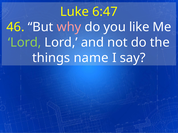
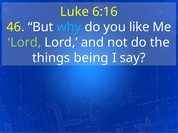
6:47: 6:47 -> 6:16 (105, 12)
why colour: pink -> light blue (69, 27)
name: name -> being (91, 58)
